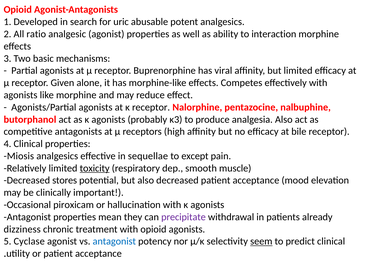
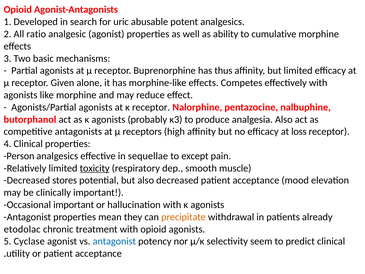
interaction: interaction -> cumulative (274, 34)
viral: viral -> thus (223, 71)
bile: bile -> loss (299, 131)
Miosis: Miosis -> Person (19, 156)
Occasional piroxicam: piroxicam -> important (74, 205)
precipitate colour: purple -> orange (183, 217)
dizziness: dizziness -> etodolac (22, 229)
seem underline: present -> none (261, 241)
